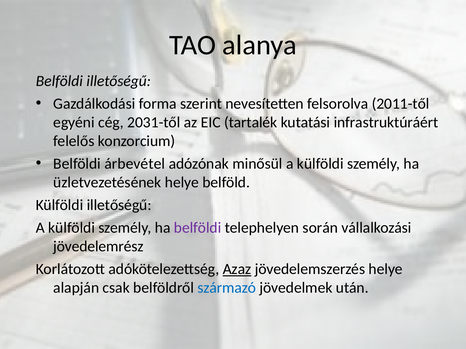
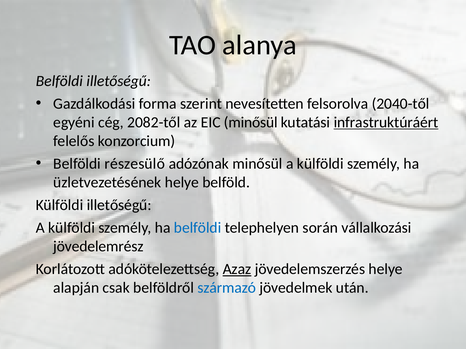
2011-től: 2011-től -> 2040-től (401, 104)
2031-től: 2031-től -> 2082-től (154, 122)
EIC tartalék: tartalék -> minősül (251, 122)
infrastruktúráért underline: none -> present (386, 122)
árbevétel: árbevétel -> részesülő (135, 164)
belföldi colour: purple -> blue (198, 228)
